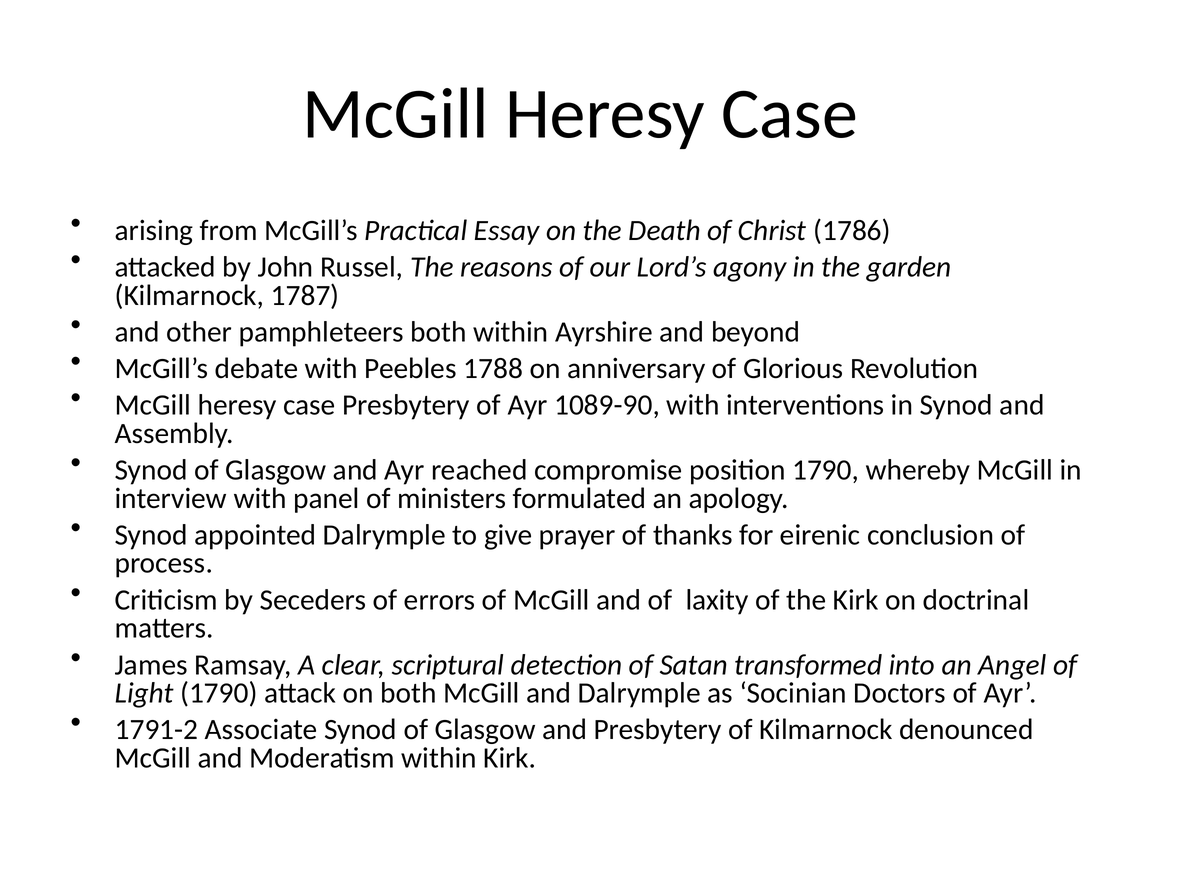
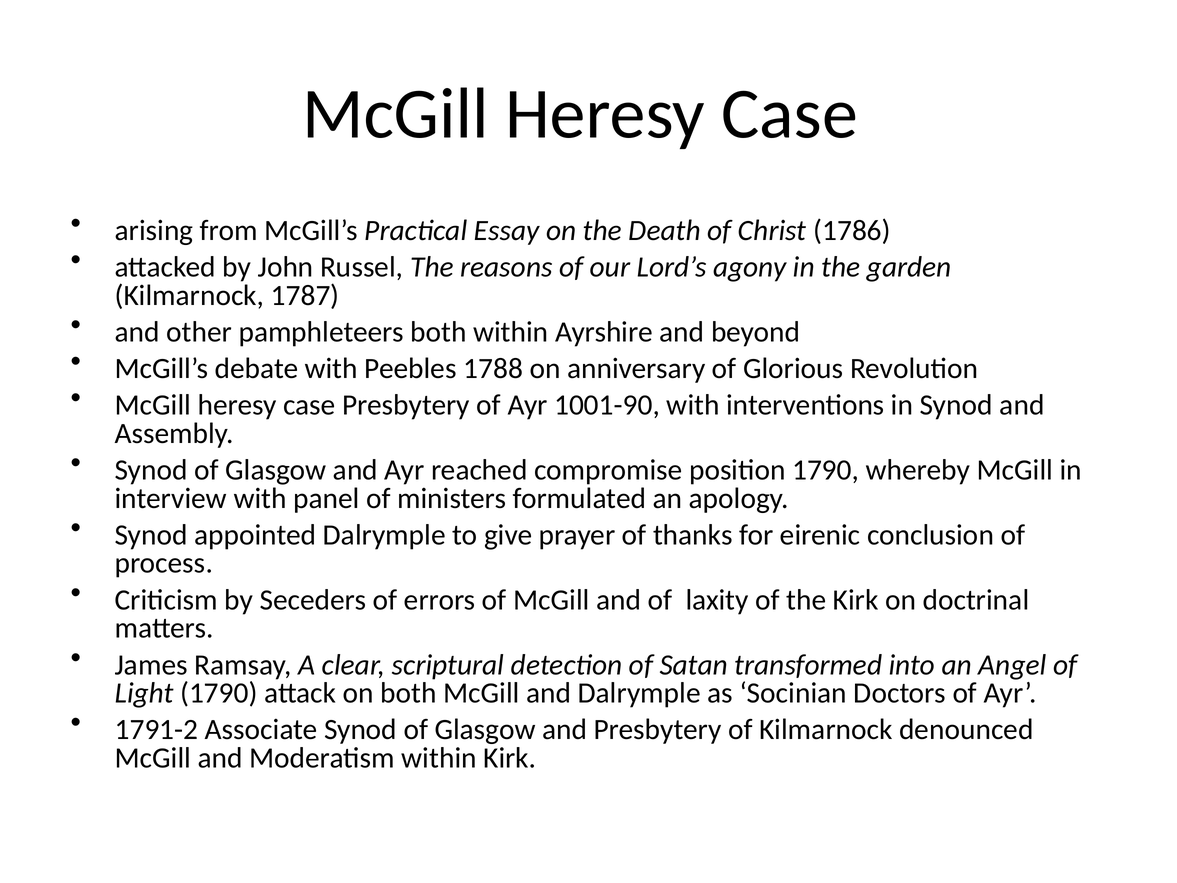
1089-90: 1089-90 -> 1001-90 (607, 405)
